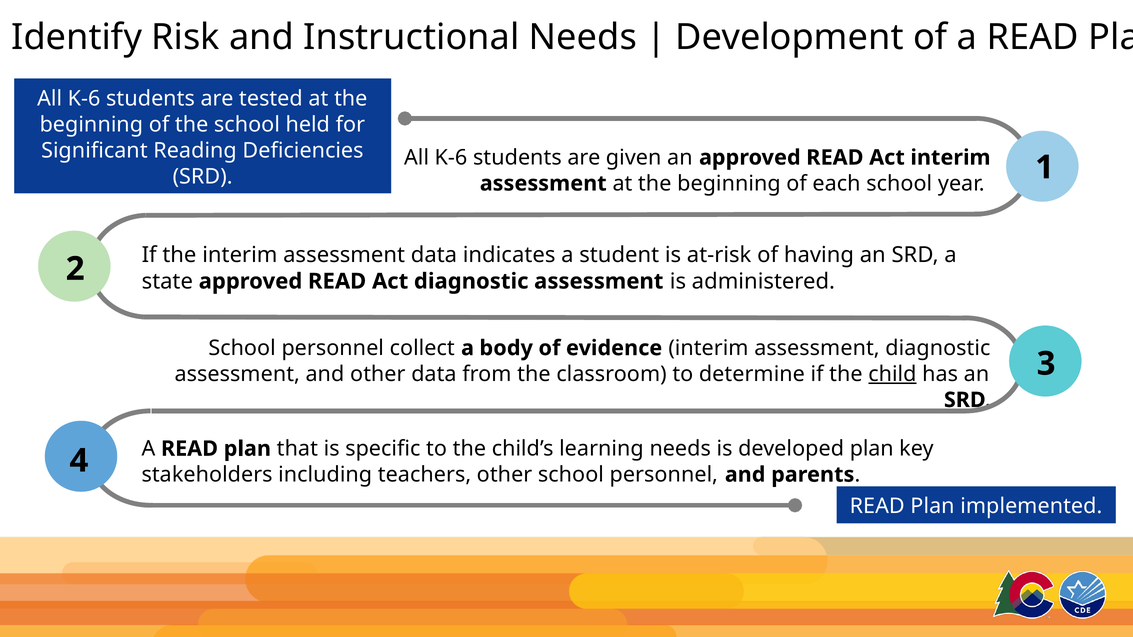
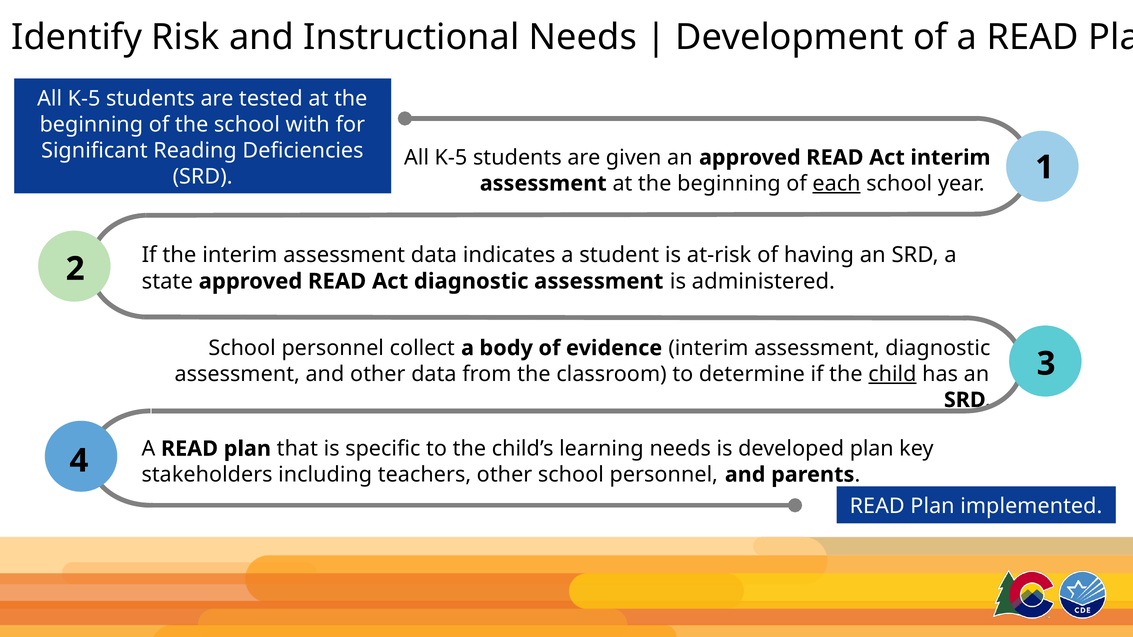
K-6: K-6 -> K-5 (84, 99)
held: held -> with (308, 125)
K-6: K-6 -> K-5 (451, 158)
each underline: none -> present (837, 184)
